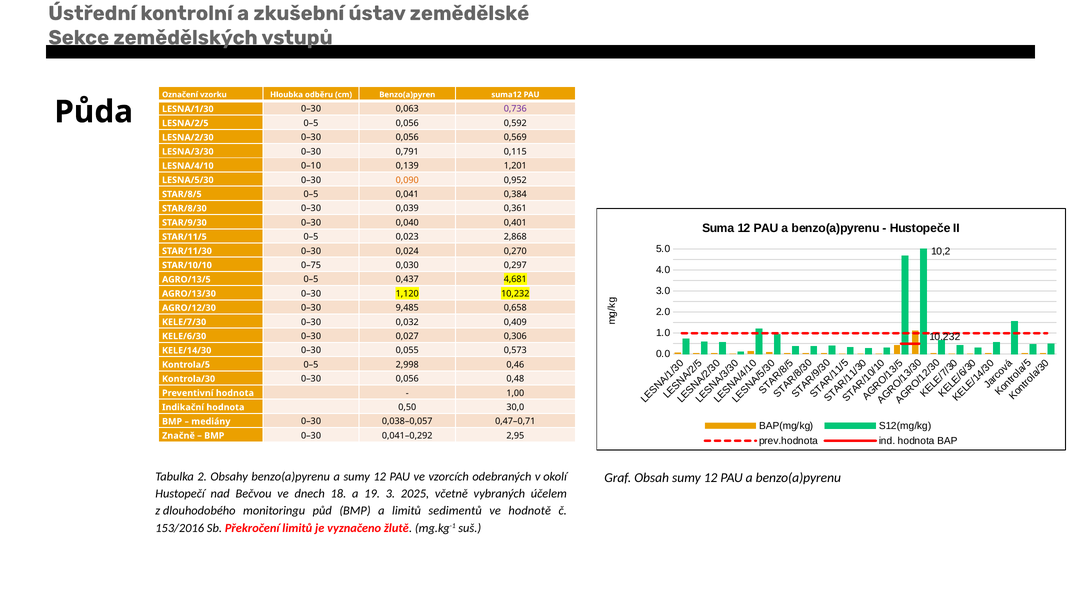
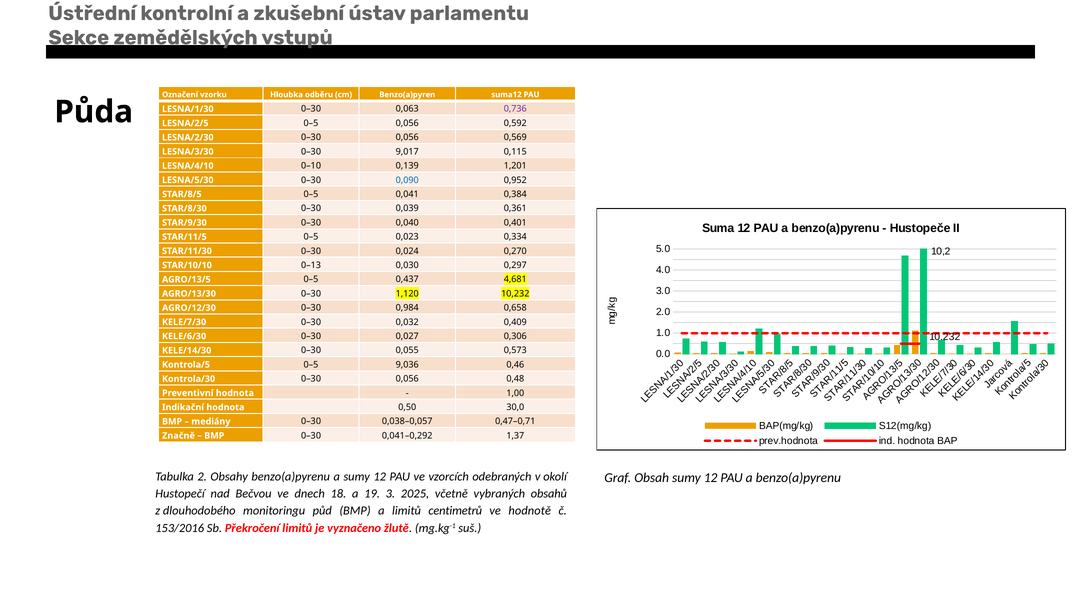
zemědělské: zemědělské -> parlamentu (469, 13)
0,791: 0,791 -> 9,017 (407, 152)
0,090 colour: orange -> blue (407, 180)
2,868: 2,868 -> 0,334 (515, 237)
0–75: 0–75 -> 0–13 (311, 265)
9,485: 9,485 -> 0,984 (407, 308)
2,998: 2,998 -> 9,036 (407, 365)
2,95: 2,95 -> 1,37 (515, 436)
účelem: účelem -> obsahů (549, 494)
sedimentů: sedimentů -> centimetrů (455, 511)
